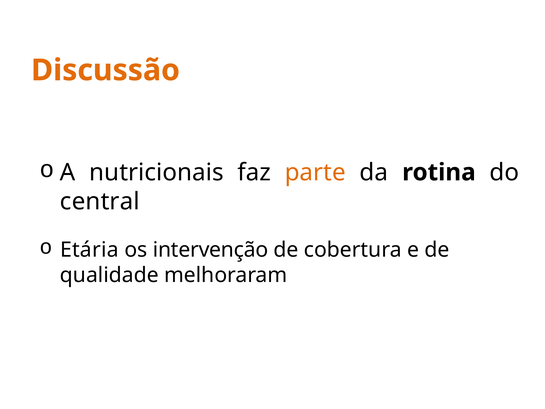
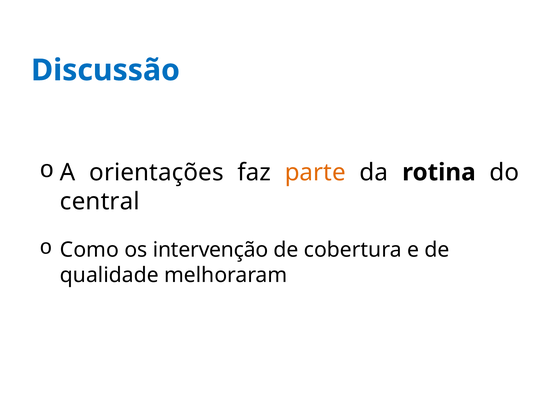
Discussão colour: orange -> blue (105, 70)
nutricionais: nutricionais -> orientações (156, 172)
Etária: Etária -> Como (89, 250)
